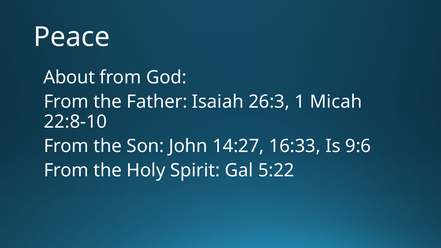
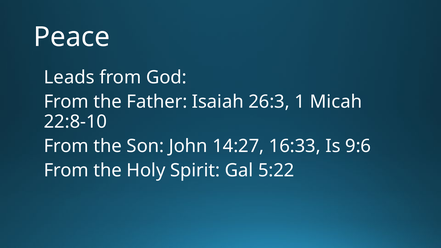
About: About -> Leads (69, 77)
